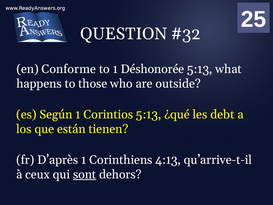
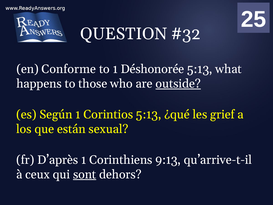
outside underline: none -> present (178, 84)
debt: debt -> grief (222, 114)
tienen: tienen -> sexual (108, 129)
4:13: 4:13 -> 9:13 (168, 160)
